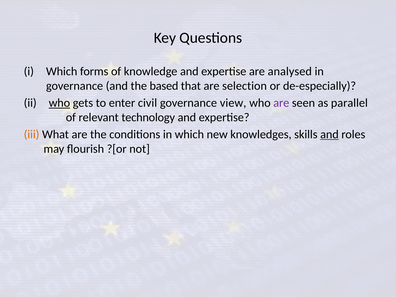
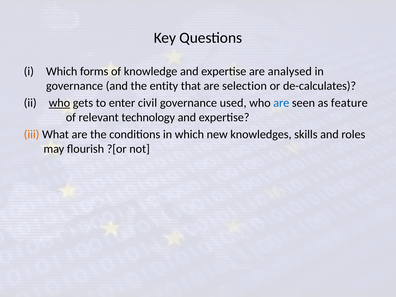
based: based -> entity (164, 86)
de-especially: de-especially -> de-calculates (320, 86)
view: view -> used (233, 103)
are colour: purple -> blue (281, 103)
parallel: parallel -> feature (349, 103)
and underline: present -> none (329, 134)
